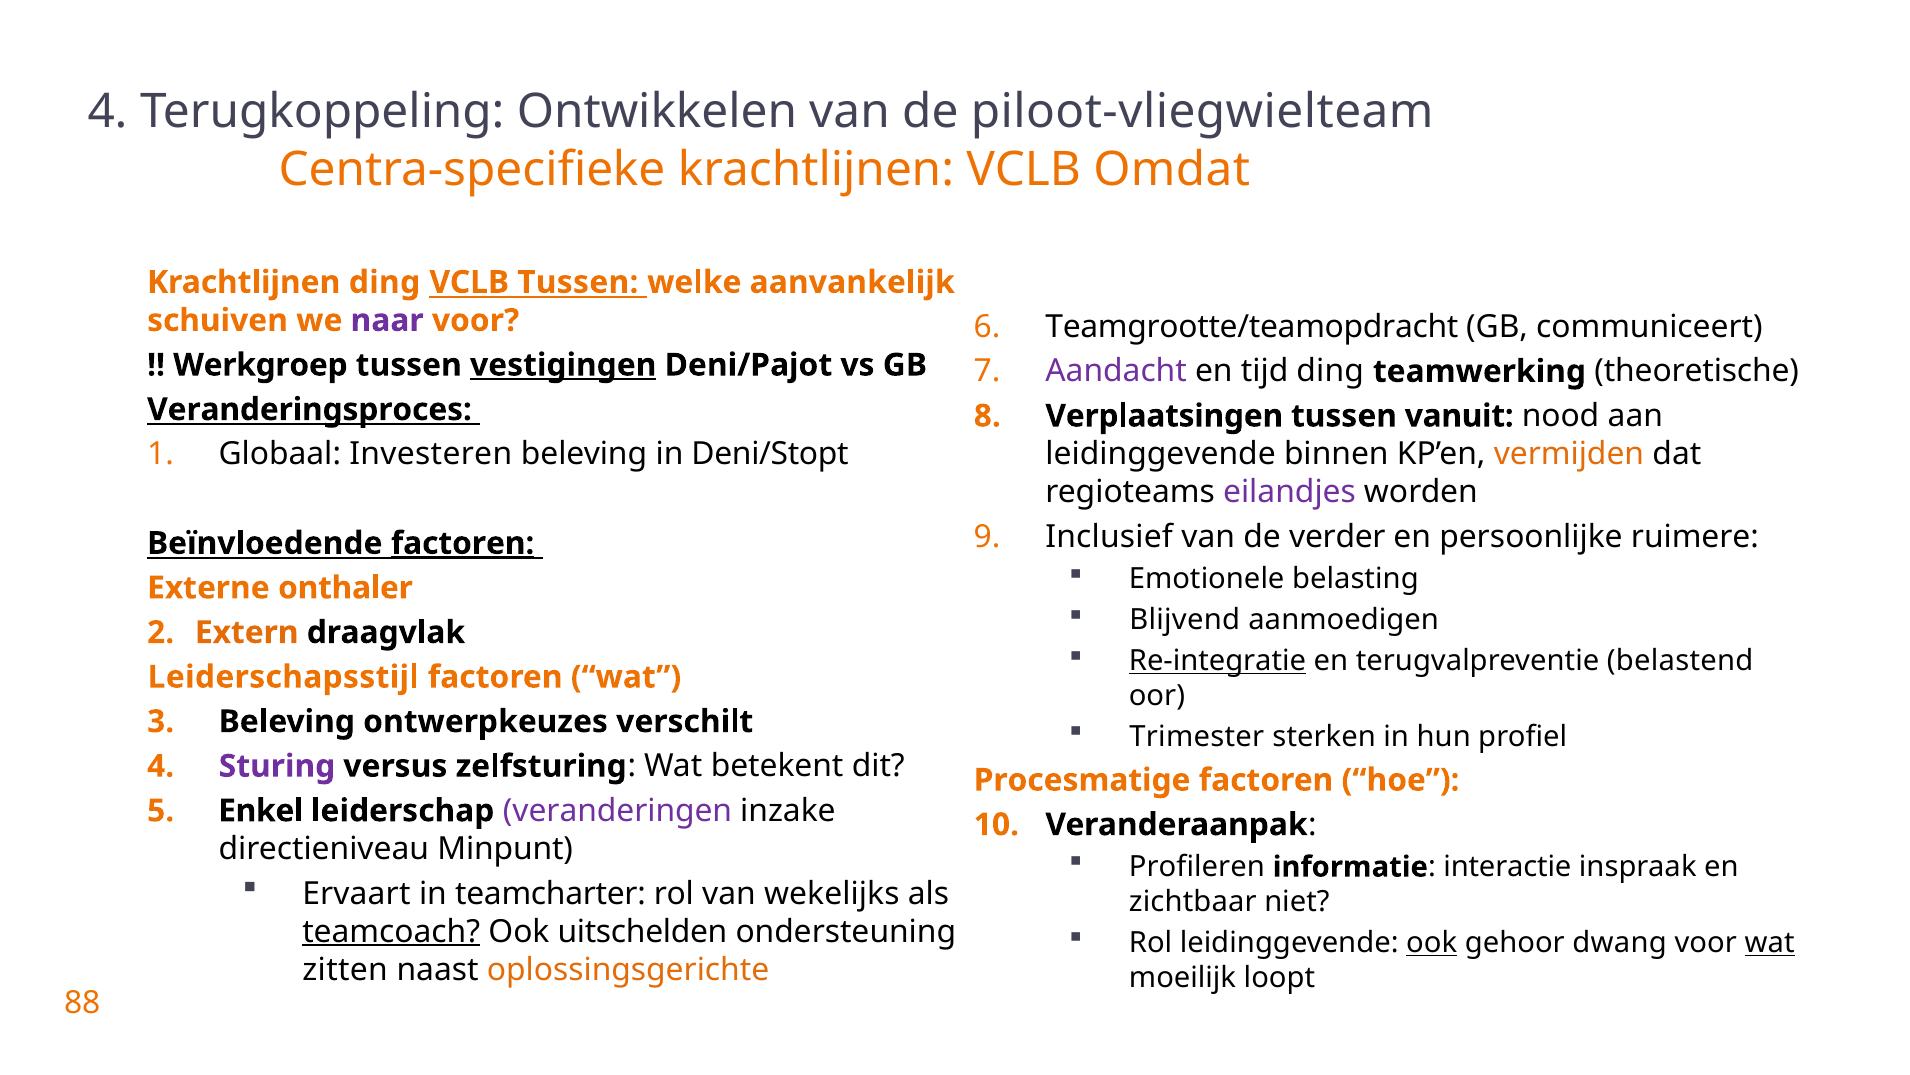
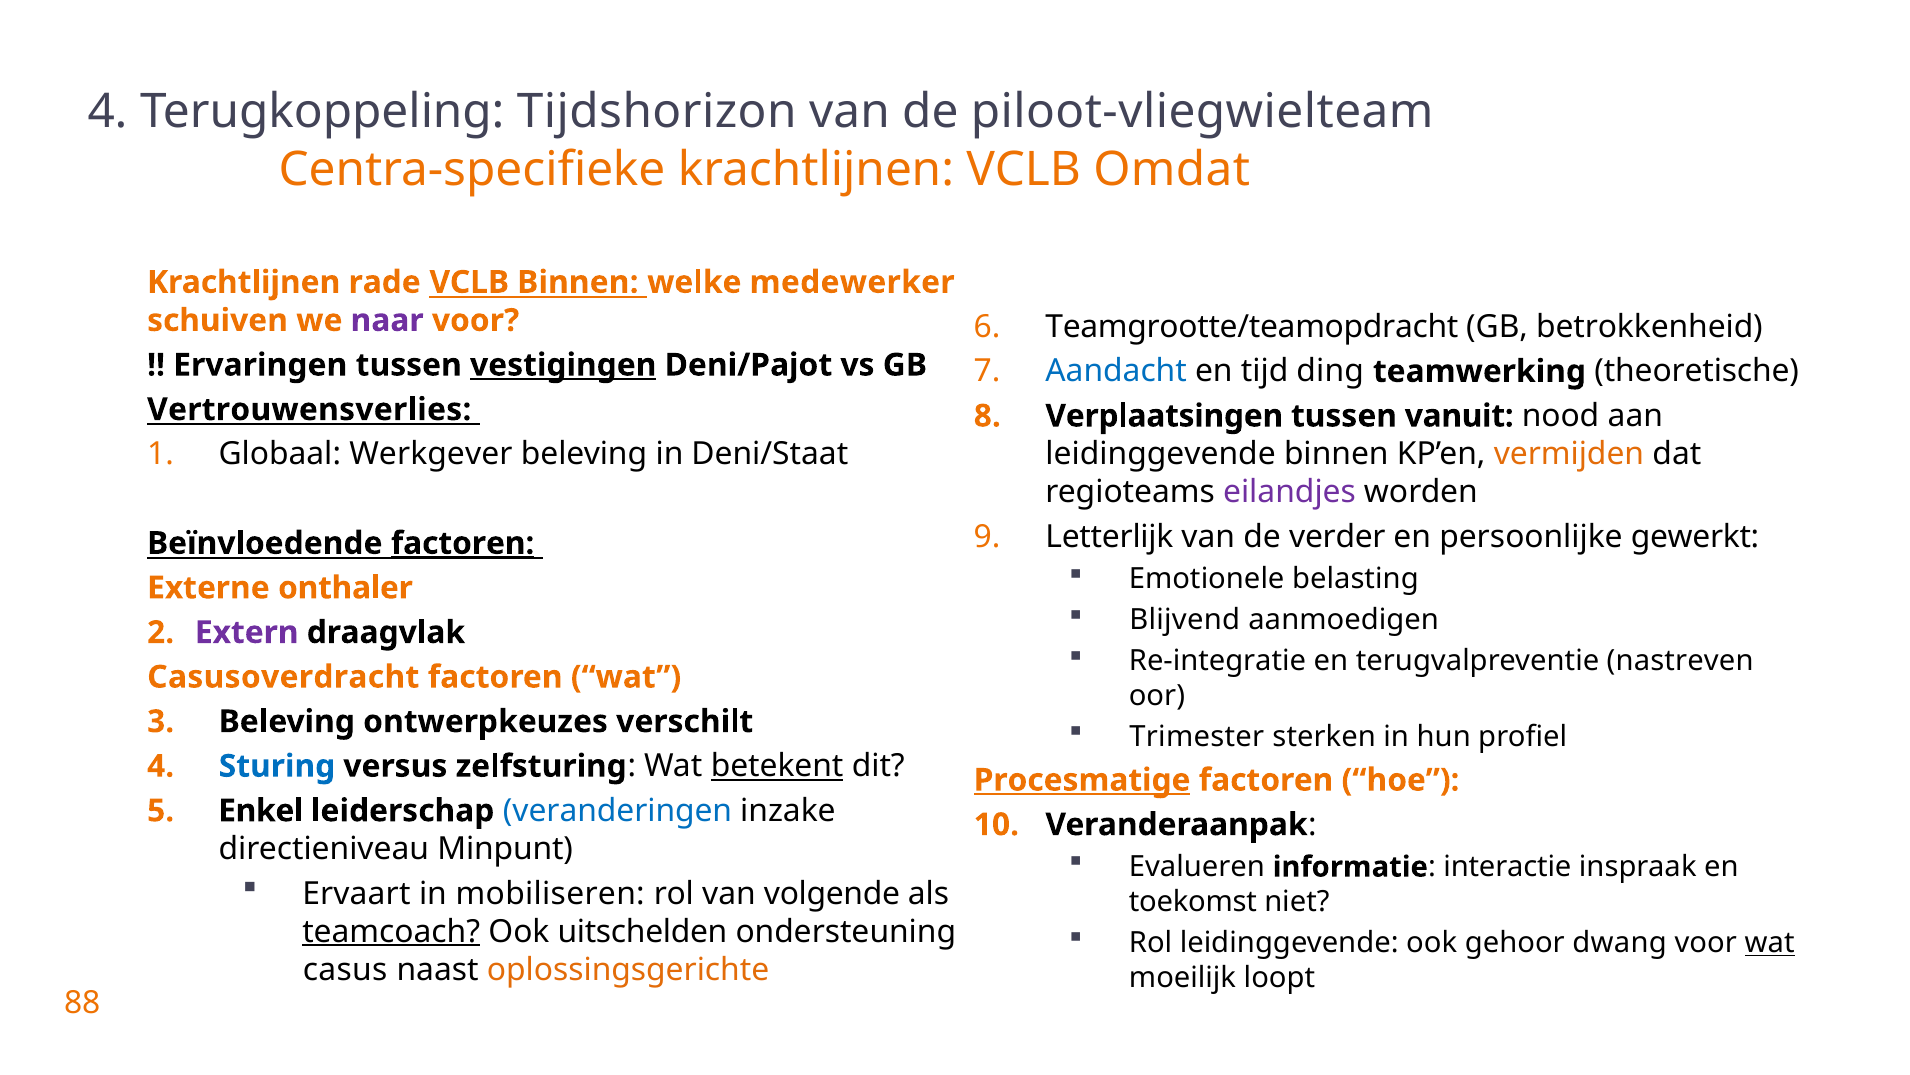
Ontwikkelen: Ontwikkelen -> Tijdshorizon (657, 112)
Krachtlijnen ding: ding -> rade (385, 282)
VCLB Tussen: Tussen -> Binnen (578, 282)
aanvankelijk: aanvankelijk -> medewerker (852, 282)
communiceert: communiceert -> betrokkenheid (1649, 327)
Werkgroep: Werkgroep -> Ervaringen (260, 365)
Aandacht colour: purple -> blue (1116, 372)
Veranderingsproces: Veranderingsproces -> Vertrouwensverlies (309, 410)
Investeren: Investeren -> Werkgever (431, 454)
Deni/Stopt: Deni/Stopt -> Deni/Staat (770, 454)
Inclusief: Inclusief -> Letterlijk (1109, 537)
ruimere: ruimere -> gewerkt (1695, 537)
Extern colour: orange -> purple (247, 633)
Re-integratie underline: present -> none (1217, 661)
belastend: belastend -> nastreven (1680, 661)
Leiderschapsstijl: Leiderschapsstijl -> Casusoverdracht (283, 677)
Sturing colour: purple -> blue (277, 767)
betekent underline: none -> present (777, 767)
Procesmatige underline: none -> present (1082, 780)
veranderingen colour: purple -> blue (618, 811)
Profileren: Profileren -> Evalueren (1197, 867)
teamcharter: teamcharter -> mobiliseren (550, 894)
wekelijks: wekelijks -> volgende (832, 894)
zichtbaar: zichtbaar -> toekomst (1193, 902)
ook underline: present -> none (1432, 943)
zitten: zitten -> casus (345, 970)
